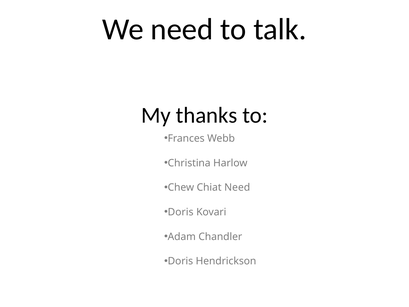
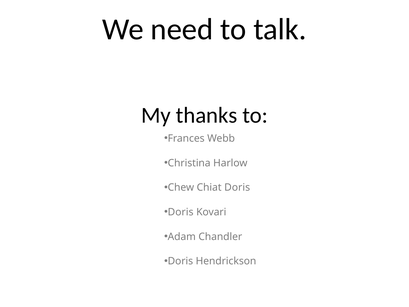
Chiat Need: Need -> Doris (237, 187)
